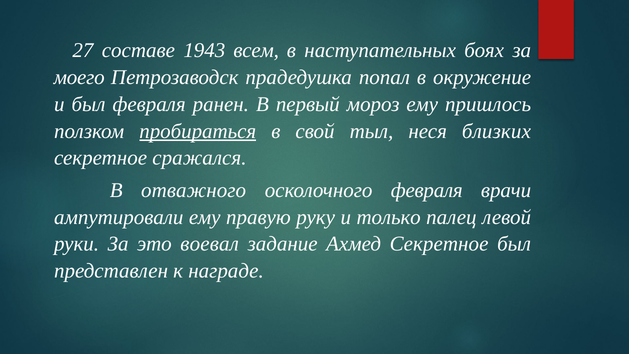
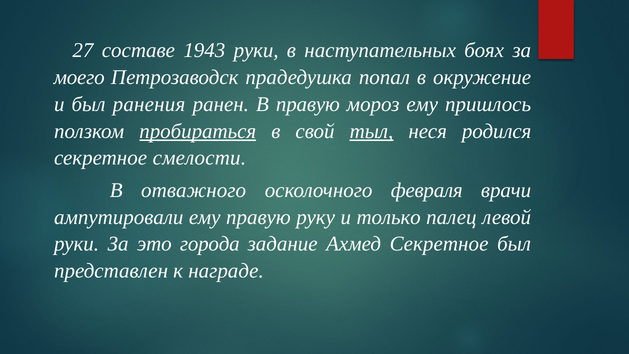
1943 всем: всем -> руки (256, 50)
был февраля: февраля -> ранения (149, 104)
В первый: первый -> правую (308, 104)
тыл underline: none -> present (371, 131)
близких: близких -> родился (497, 131)
сражался: сражался -> смелости (199, 158)
воевал: воевал -> города (210, 244)
